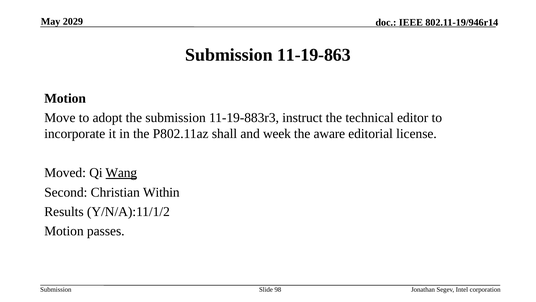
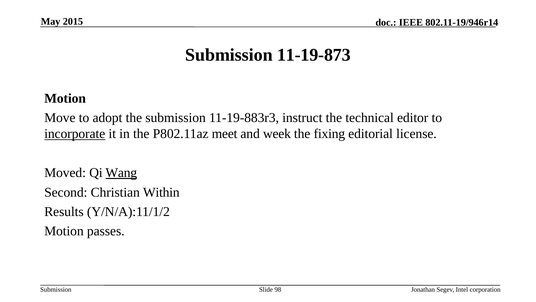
2029: 2029 -> 2015 (73, 21)
11-19-863: 11-19-863 -> 11-19-873 (314, 55)
incorporate underline: none -> present (75, 134)
shall: shall -> meet (225, 134)
aware: aware -> fixing (329, 134)
